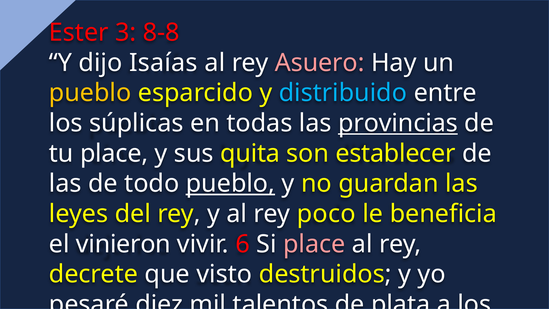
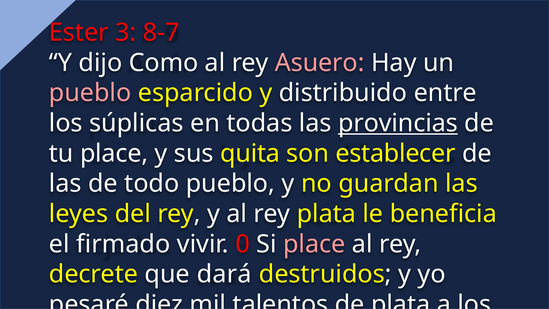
8-8: 8-8 -> 8-7 (161, 33)
Isaías: Isaías -> Como (164, 63)
pueblo colour: yellow -> pink (90, 93)
distribuido colour: light blue -> white (343, 93)
pueblo underline: present -> none (230, 184)
rey poco: poco -> plata (326, 214)
vinieron: vinieron -> firmado (123, 244)
6: 6 -> 0 (243, 244)
visto: visto -> dará (224, 274)
